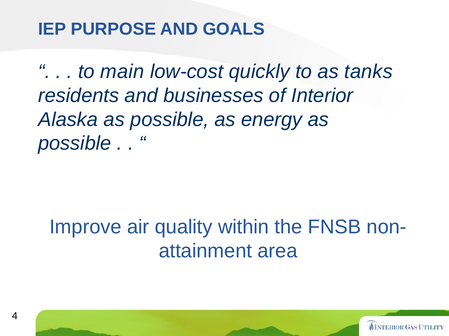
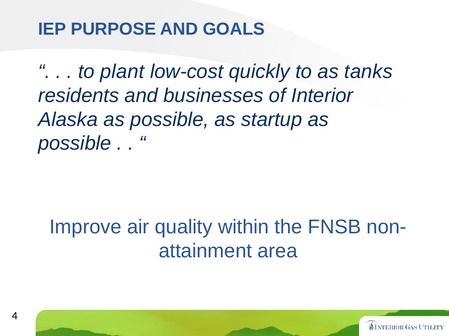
main: main -> plant (122, 72)
energy: energy -> startup (272, 120)
